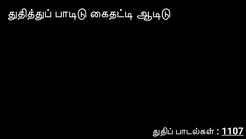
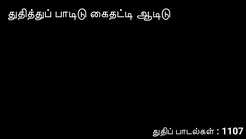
1107 underline: present -> none (233, 131)
